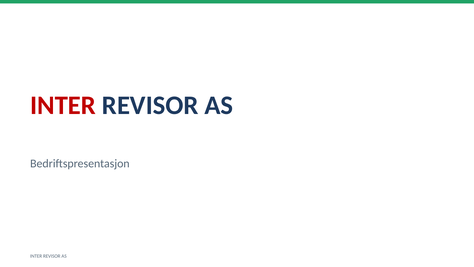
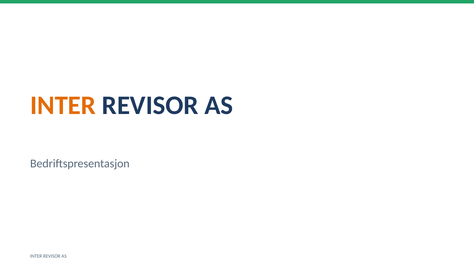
INTER colour: red -> orange (63, 105)
